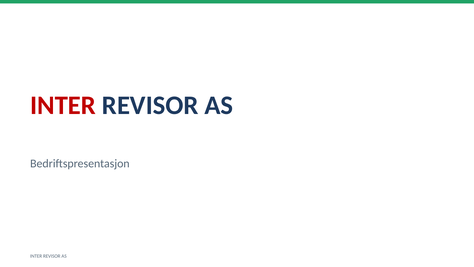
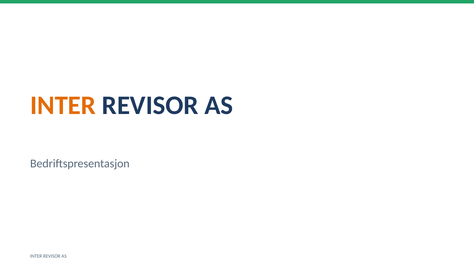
INTER colour: red -> orange (63, 105)
